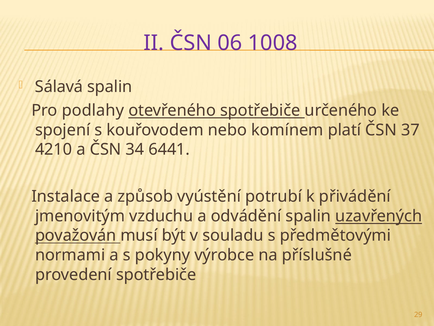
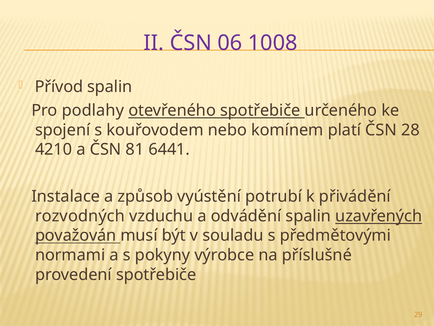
Sálavá: Sálavá -> Přívod (59, 87)
37: 37 -> 28 (410, 130)
34: 34 -> 81 (135, 149)
jmenovitým: jmenovitým -> rozvodných (80, 216)
